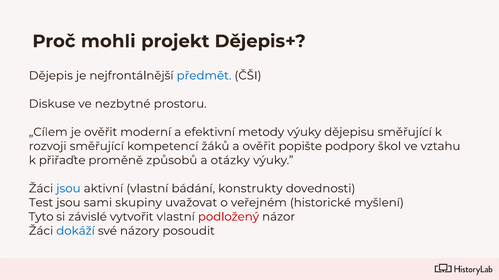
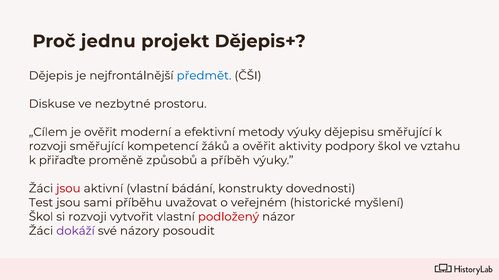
mohli: mohli -> jednu (108, 41)
popište: popište -> aktivity (300, 146)
otázky: otázky -> příběh (230, 161)
jsou colour: blue -> red (68, 189)
skupiny: skupiny -> příběhu (139, 203)
Tyto: Tyto -> Škol (41, 217)
si závislé: závislé -> rozvoji (88, 217)
dokáží colour: blue -> purple (76, 231)
